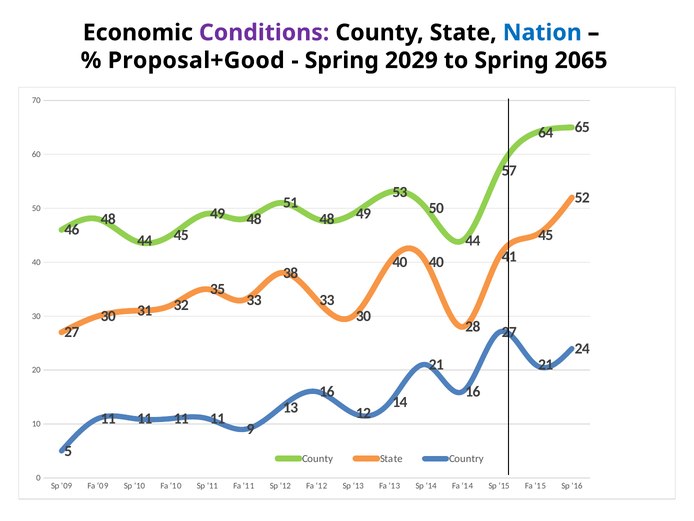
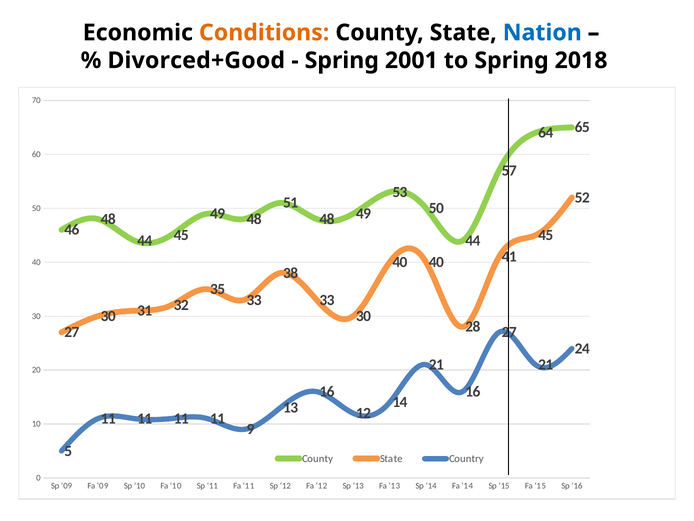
Conditions colour: purple -> orange (264, 33)
Proposal+Good: Proposal+Good -> Divorced+Good (196, 60)
2029: 2029 -> 2001 (411, 60)
2065: 2065 -> 2018 (581, 60)
